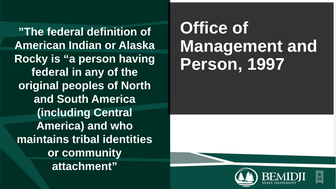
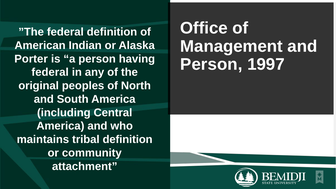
Rocky: Rocky -> Porter (31, 59)
tribal identities: identities -> definition (128, 139)
